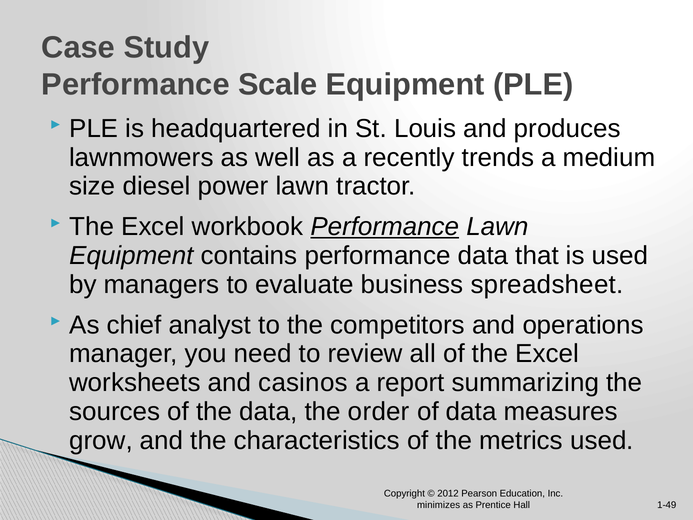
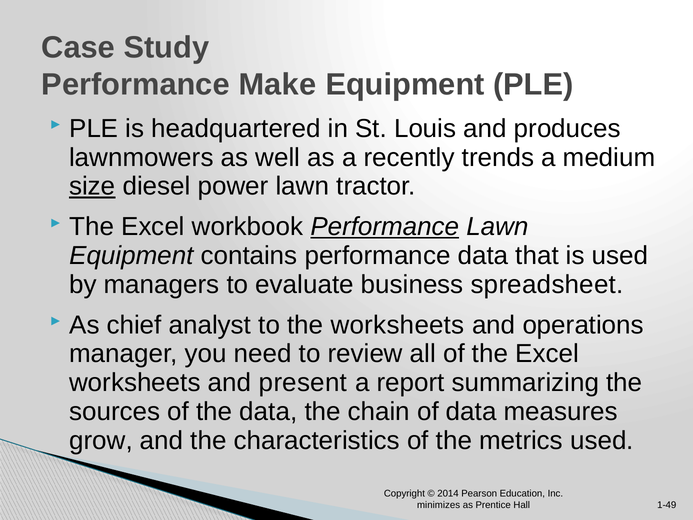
Scale: Scale -> Make (277, 85)
size underline: none -> present (92, 186)
the competitors: competitors -> worksheets (398, 325)
casinos: casinos -> present (303, 383)
order: order -> chain (379, 411)
2012: 2012 -> 2014 (448, 493)
